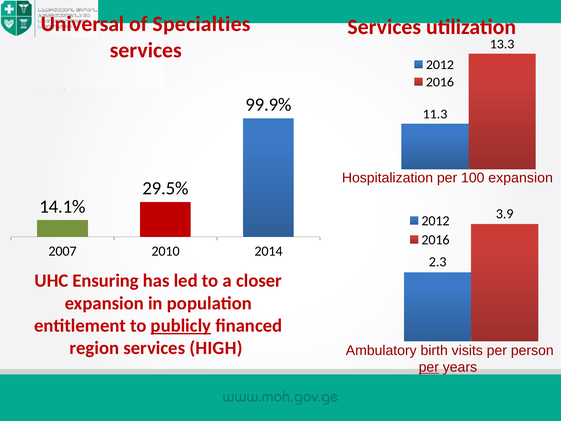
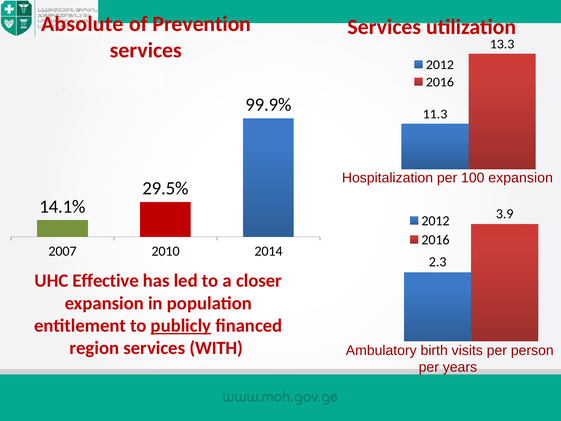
Universal: Universal -> Absolute (82, 24)
Specialties: Specialties -> Prevention (202, 24)
Ensuring: Ensuring -> Effective (106, 281)
HIGH: HIGH -> WITH (216, 348)
per underline: present -> none (429, 367)
